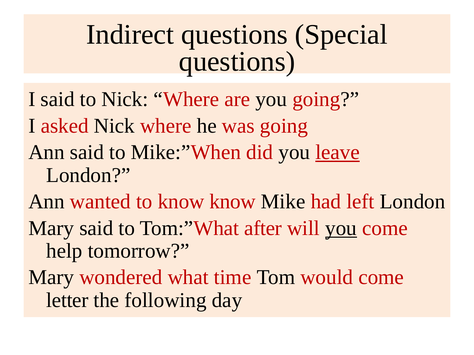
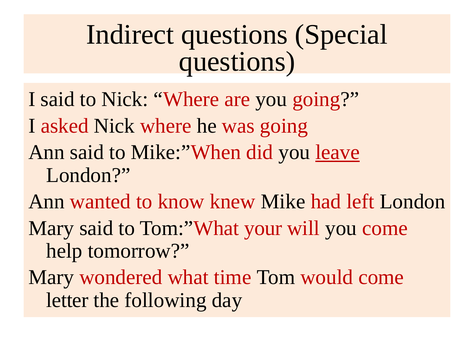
know know: know -> knew (233, 202)
after: after -> your (263, 228)
you underline: present -> none (341, 228)
